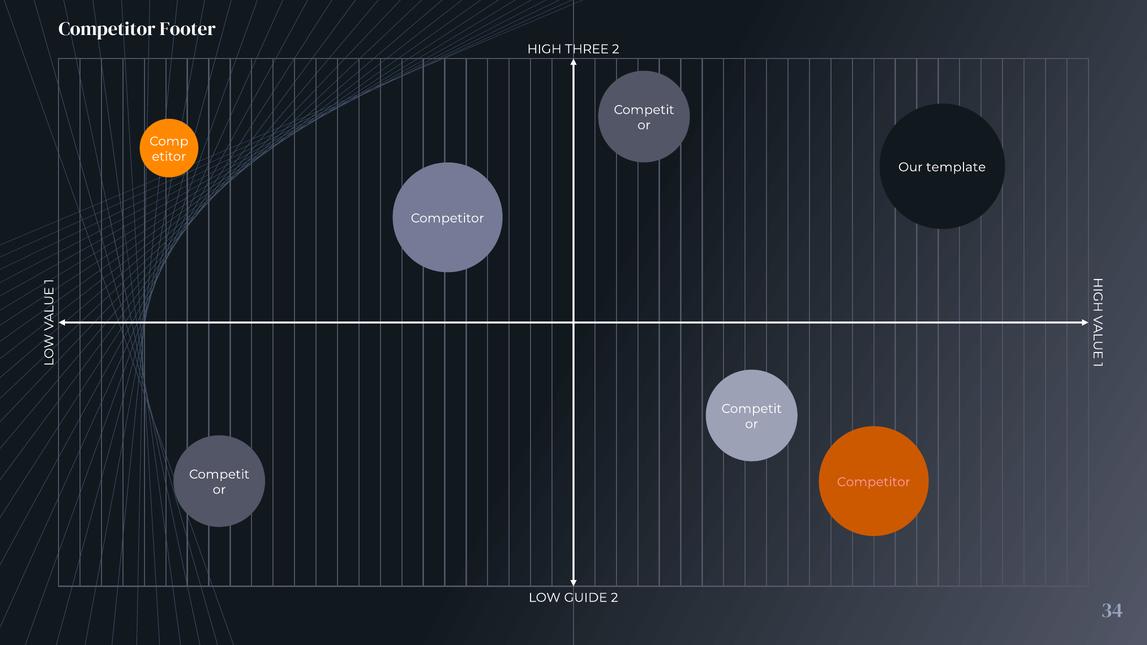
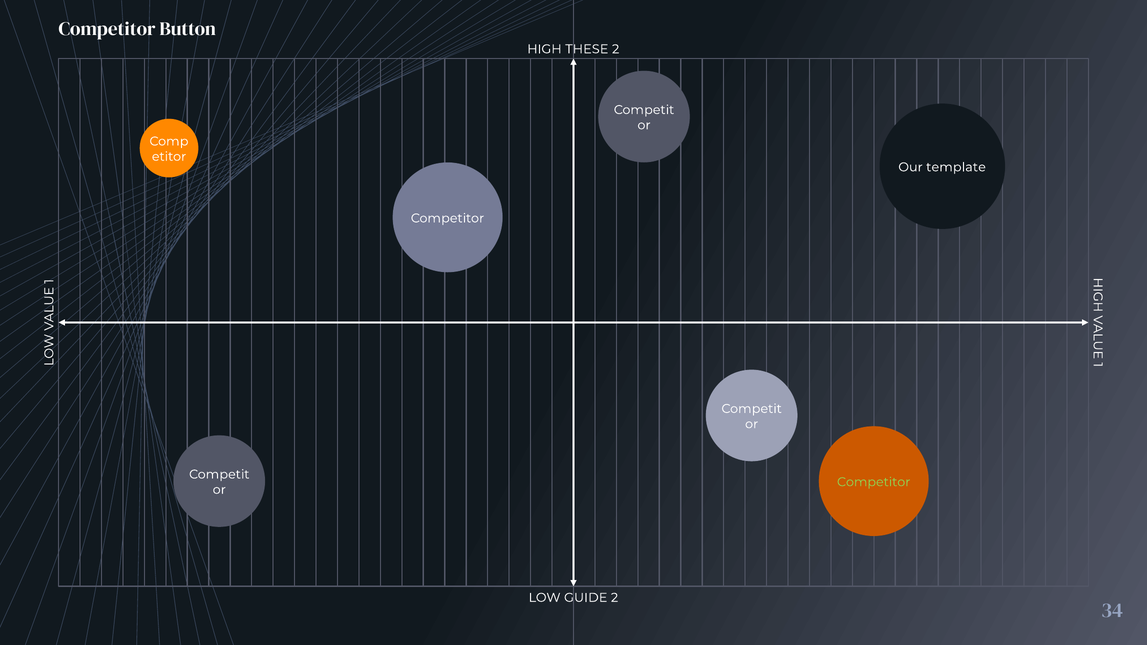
Footer: Footer -> Button (188, 29)
THREE: THREE -> THESE (587, 49)
Competitor colour: pink -> light green (874, 482)
